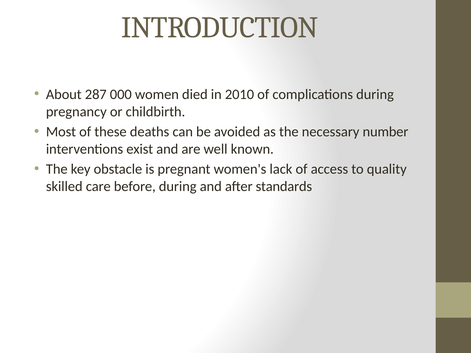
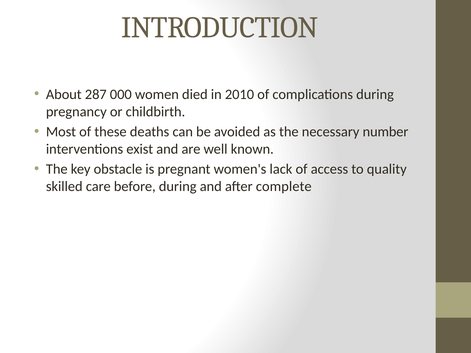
standards: standards -> complete (284, 186)
